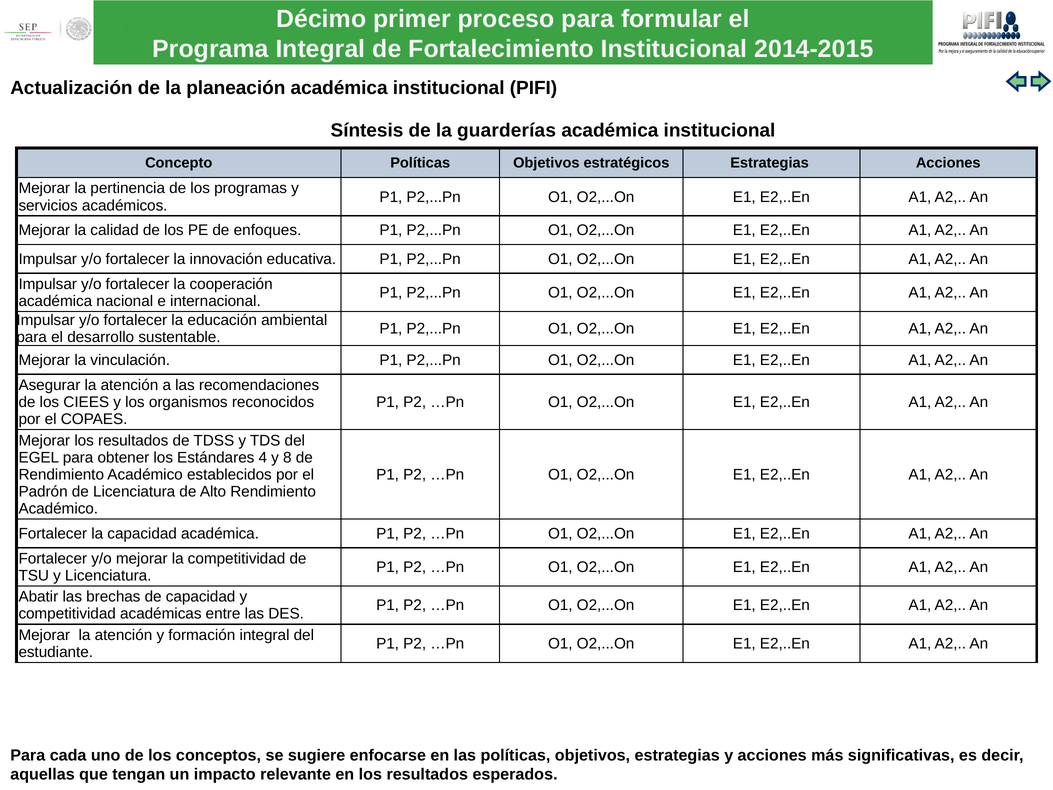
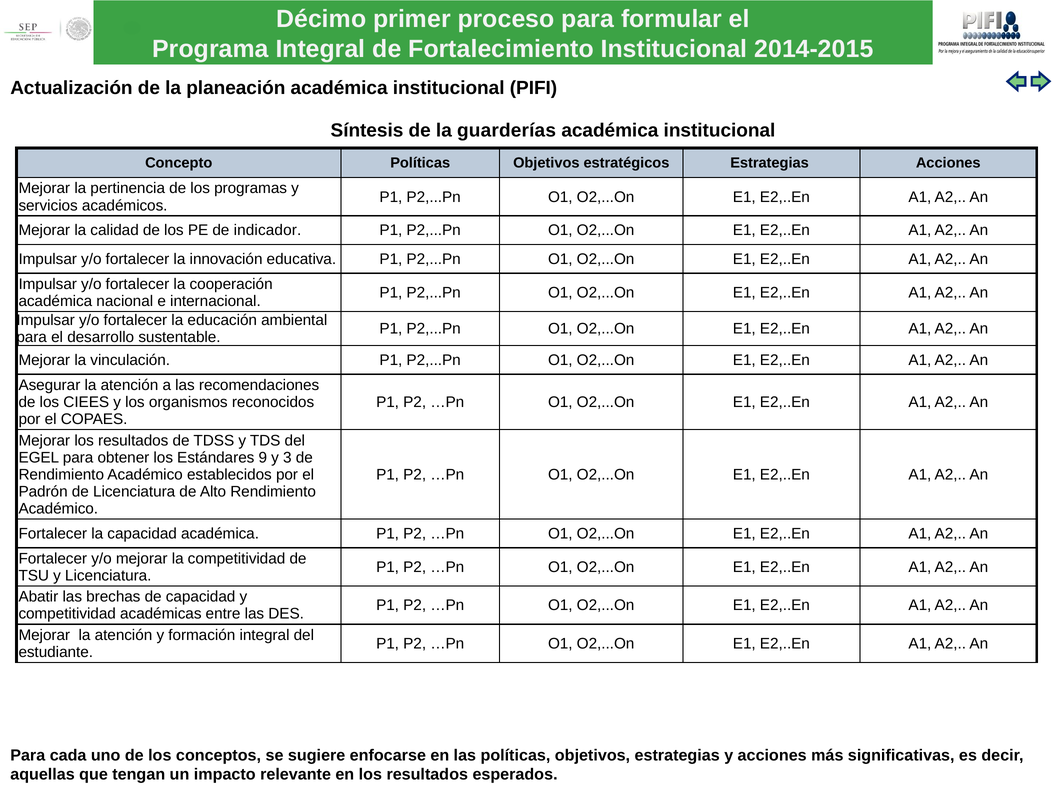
enfoques: enfoques -> indicador (267, 230)
4: 4 -> 9 (263, 457)
8: 8 -> 3 (287, 457)
